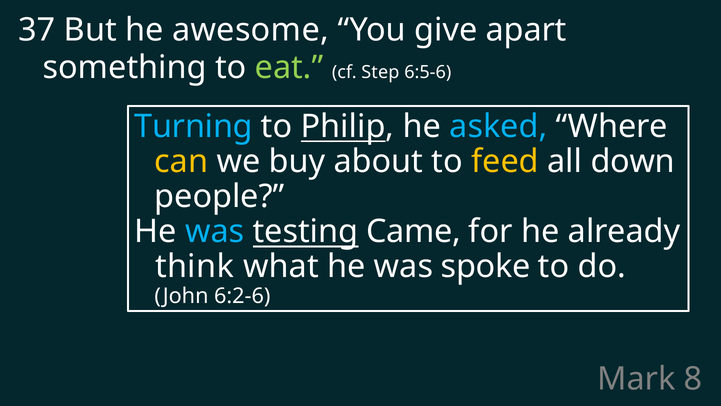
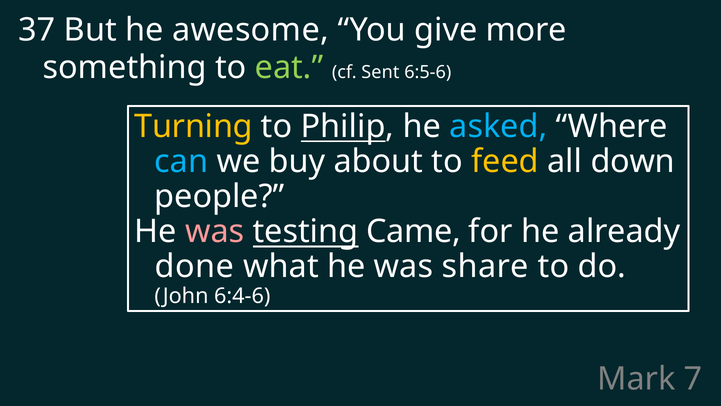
apart: apart -> more (526, 30)
Step: Step -> Sent (380, 72)
Turning colour: light blue -> yellow (194, 126)
can colour: yellow -> light blue (181, 161)
was colour: light blue -> pink (215, 231)
think: think -> done (194, 266)
spoke: spoke -> share (485, 266)
6:2-6: 6:2-6 -> 6:4-6 (242, 296)
8: 8 -> 7 (693, 379)
